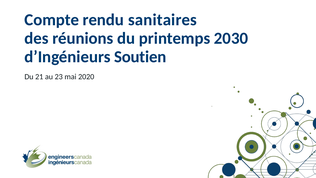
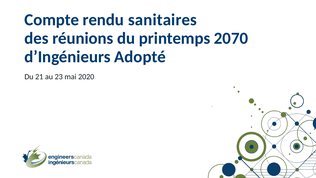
2030: 2030 -> 2070 (231, 38)
Soutien: Soutien -> Adopté (140, 57)
